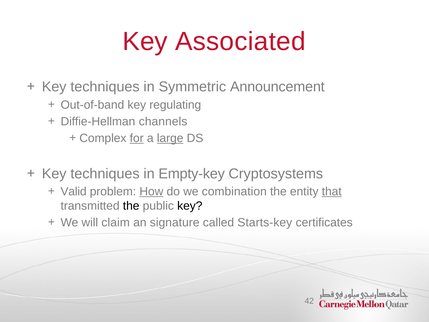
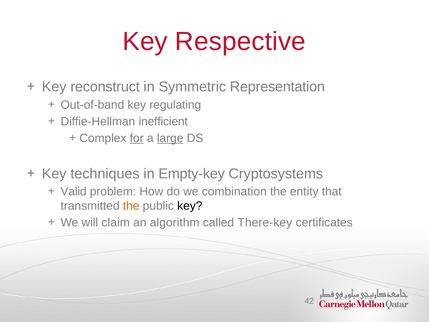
Associated: Associated -> Respective (240, 42)
techniques: techniques -> reconstruct (105, 87)
Announcement: Announcement -> Representation (277, 87)
channels: channels -> inefficient (163, 121)
How underline: present -> none (151, 192)
that underline: present -> none (332, 192)
the colour: black -> orange (131, 206)
signature: signature -> algorithm (175, 223)
Starts-key: Starts-key -> There-key (265, 223)
